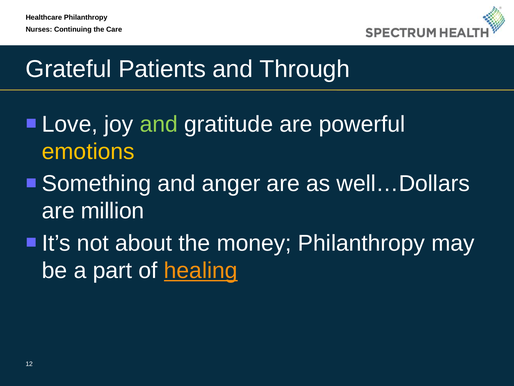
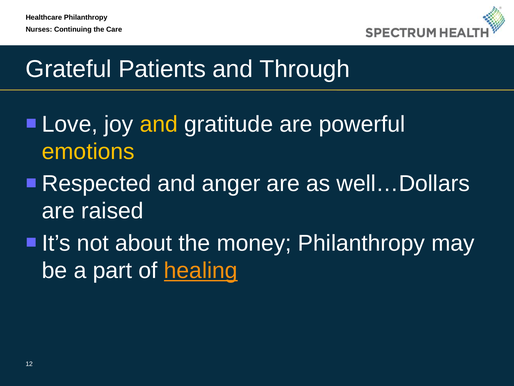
and colour: light green -> yellow (159, 124)
Something: Something -> Respected (97, 183)
million: million -> raised (112, 211)
